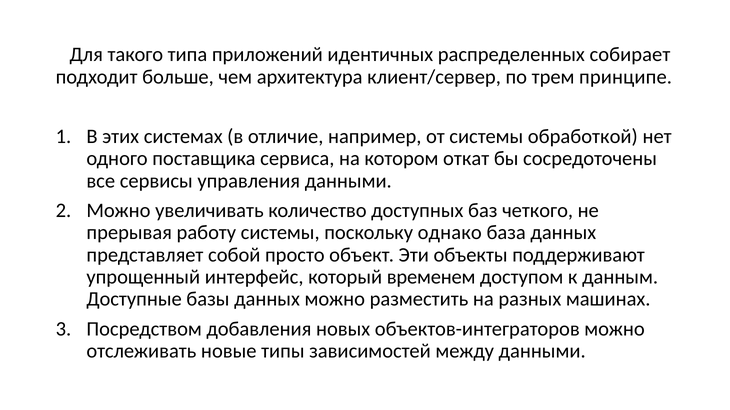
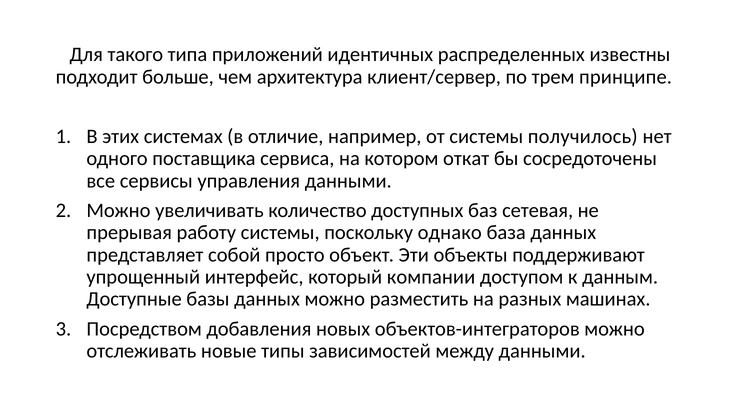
собирает: собирает -> известны (630, 55)
обработкой: обработкой -> получилось (583, 137)
четкого: четкого -> сетевая (538, 211)
временем: временем -> компании (431, 277)
